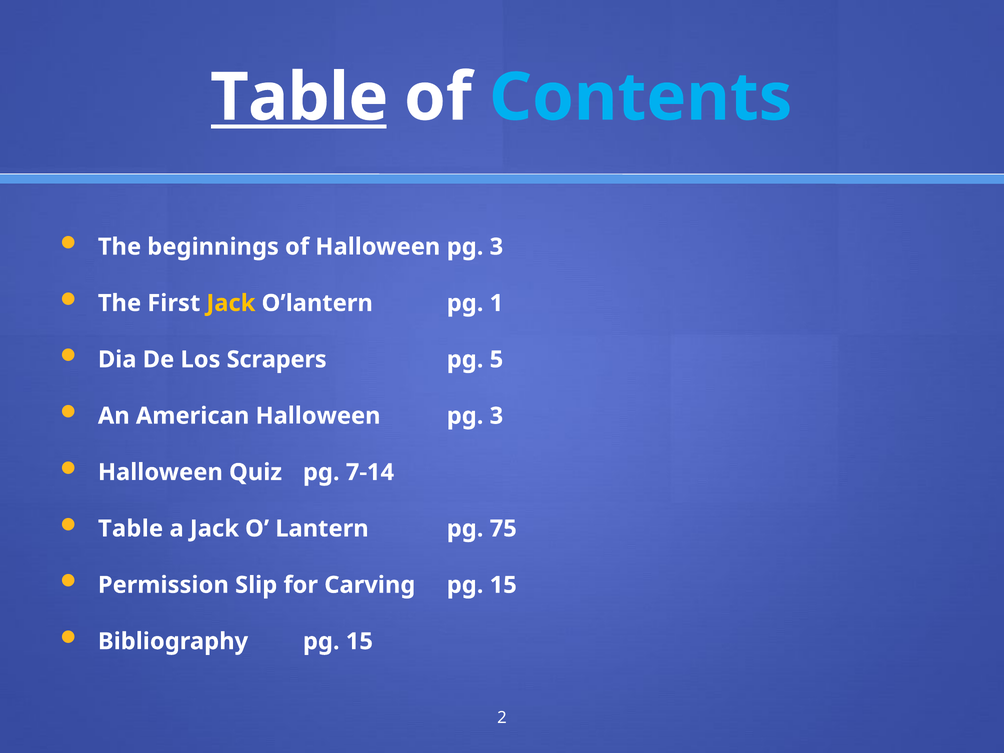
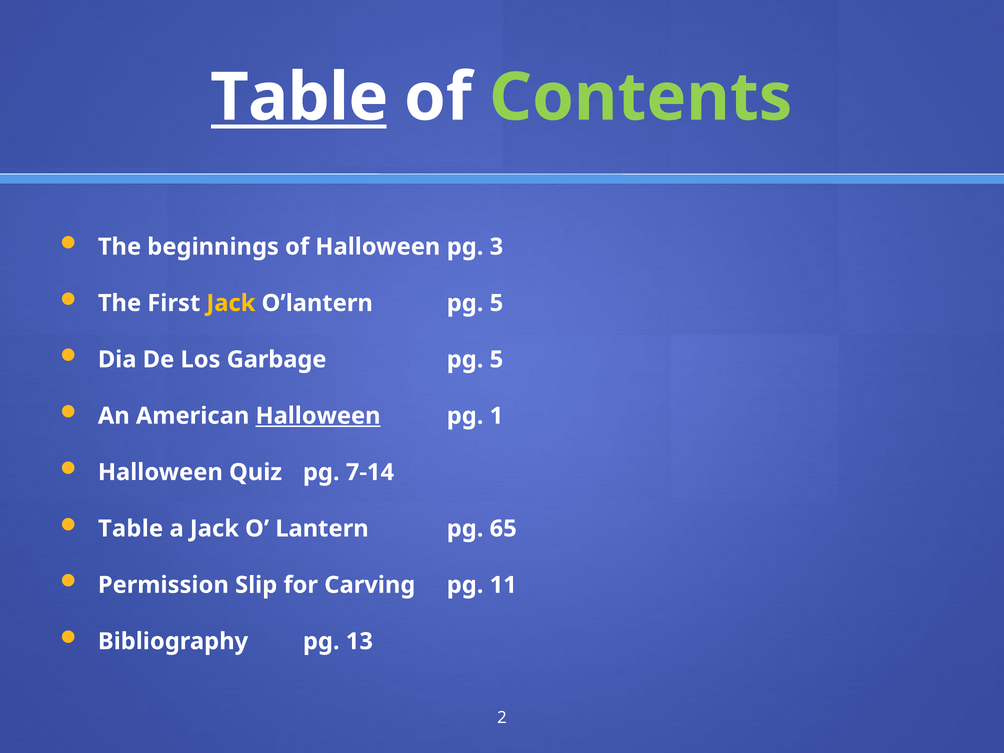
Contents colour: light blue -> light green (641, 98)
O’lantern pg 1: 1 -> 5 (496, 303)
Scrapers: Scrapers -> Garbage (277, 360)
Halloween underline: none -> present (318, 416)
3: 3 -> 1 (496, 416)
75: 75 -> 65 (503, 529)
Carving pg 15: 15 -> 11 (503, 585)
Bibliography pg 15: 15 -> 13 (359, 641)
